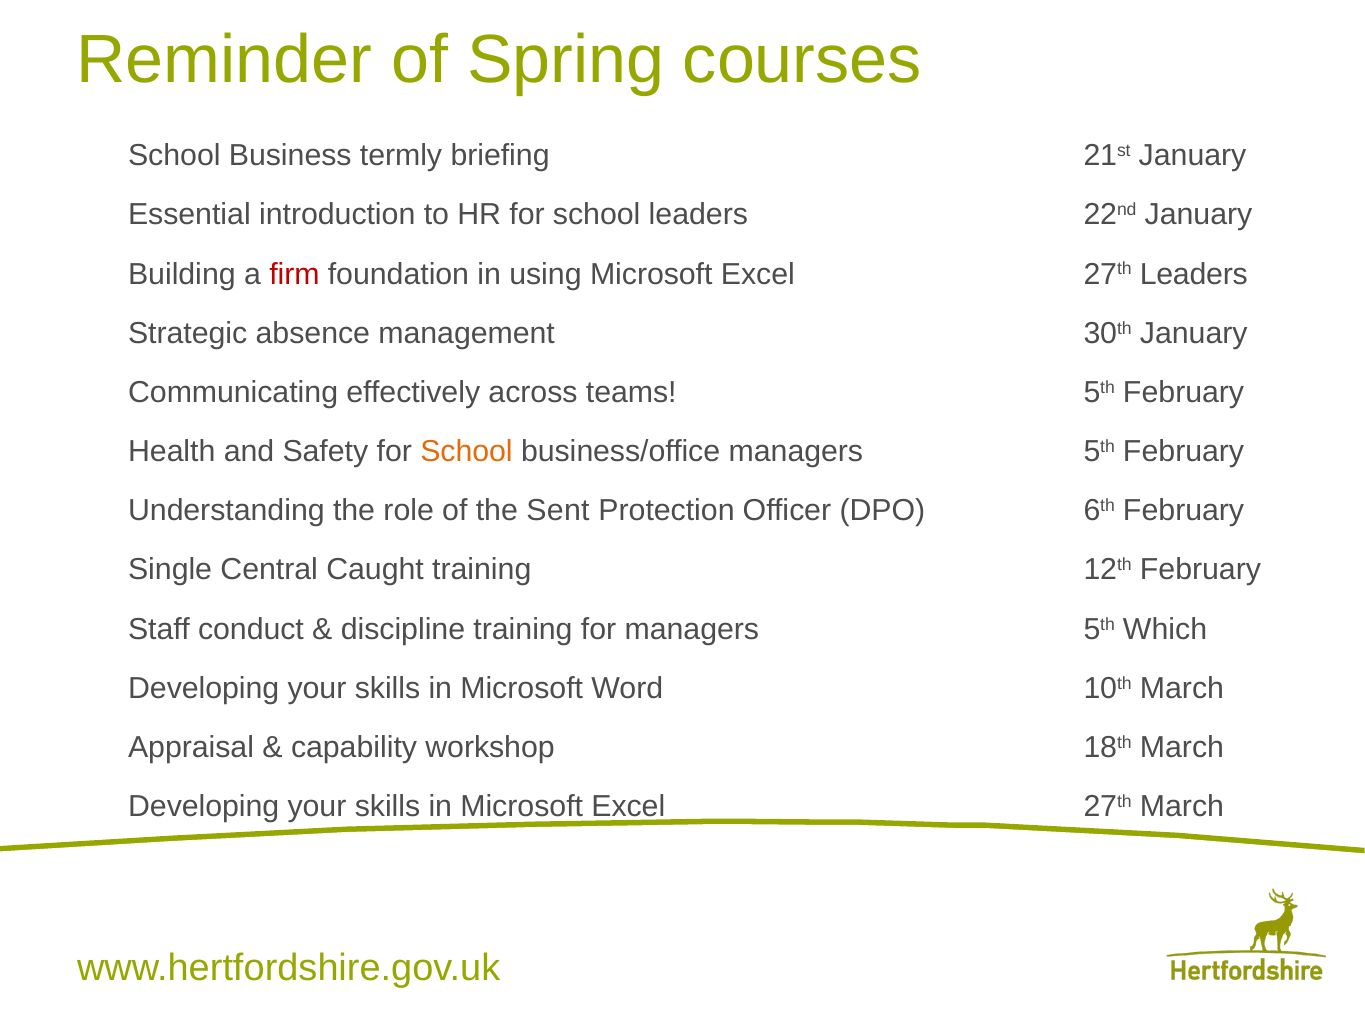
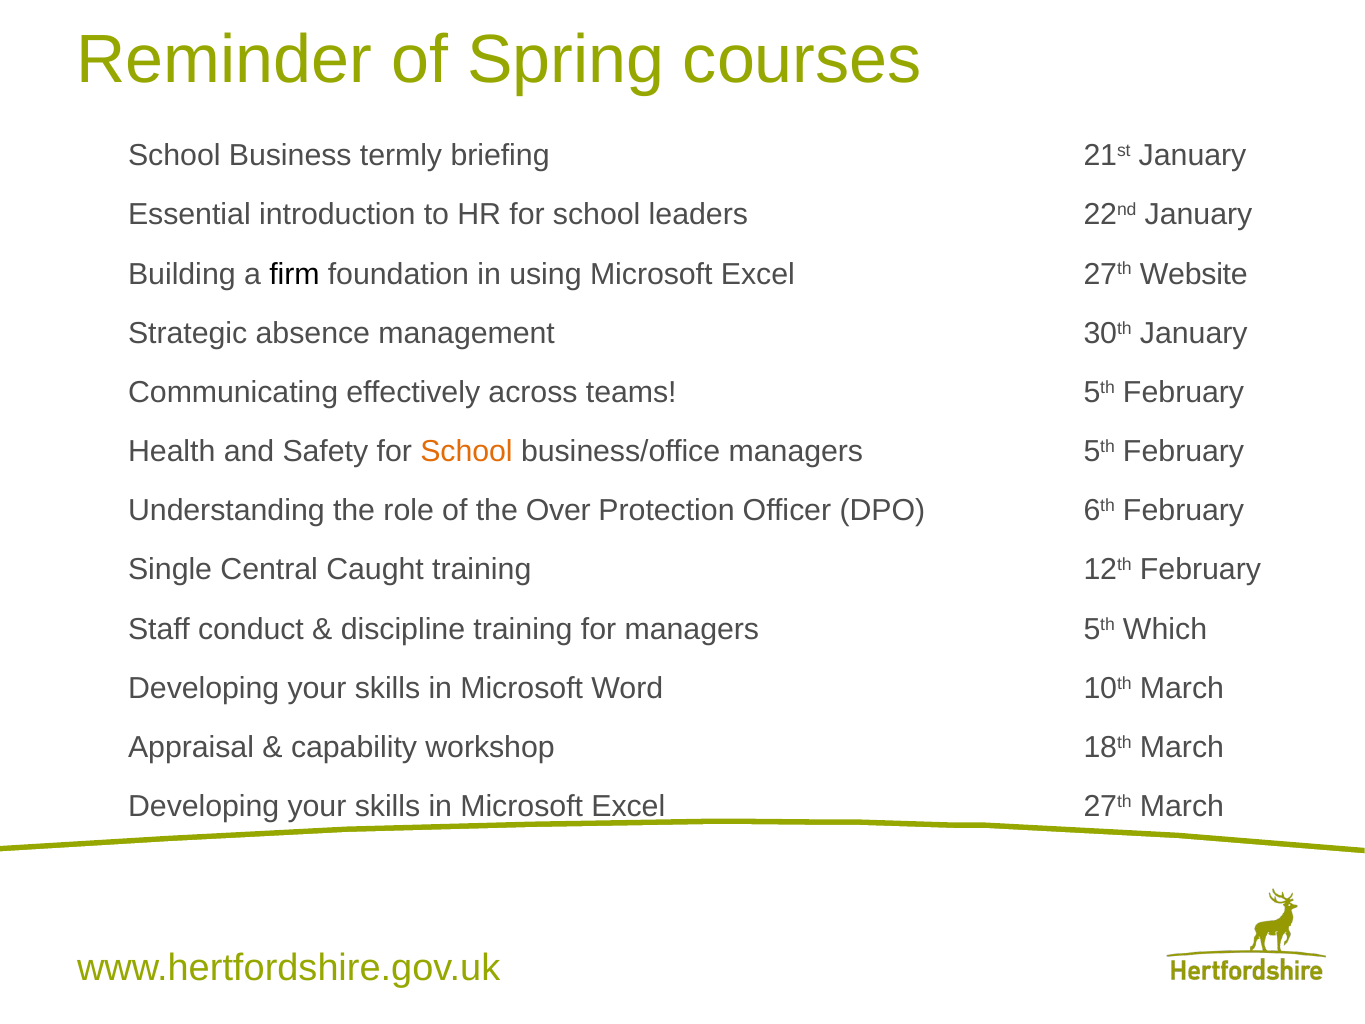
firm colour: red -> black (294, 274)
27th Leaders: Leaders -> Website (1194, 274)
Sent: Sent -> Over (558, 511)
